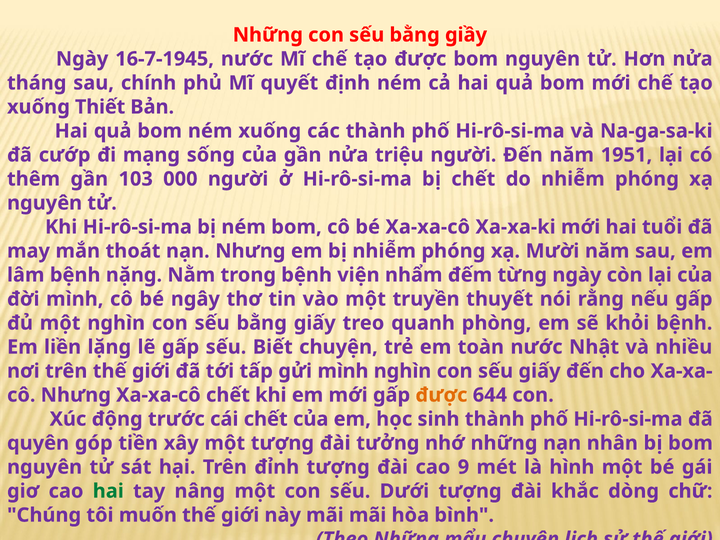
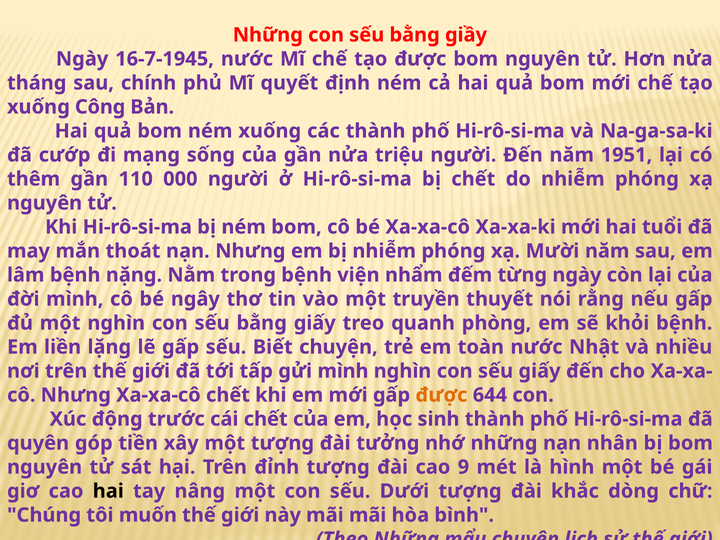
Thiết: Thiết -> Công (100, 107)
103: 103 -> 110 (136, 179)
hai colour: green -> black (108, 491)
